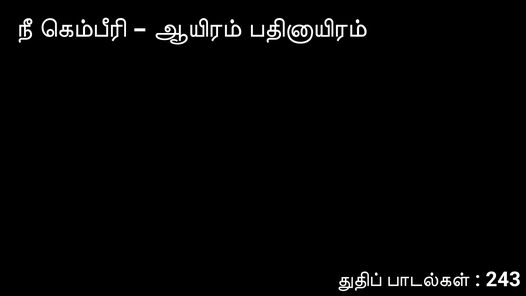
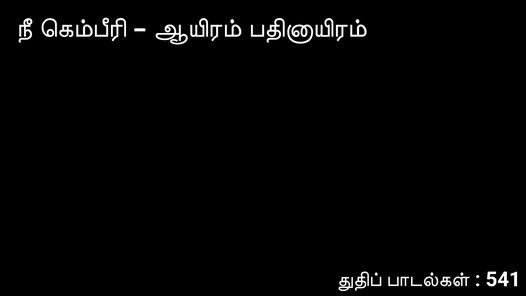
243: 243 -> 541 (503, 279)
